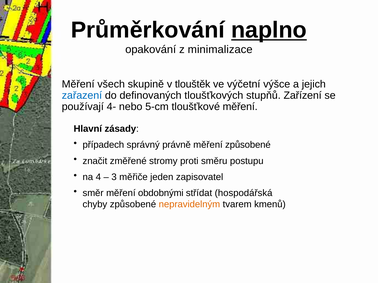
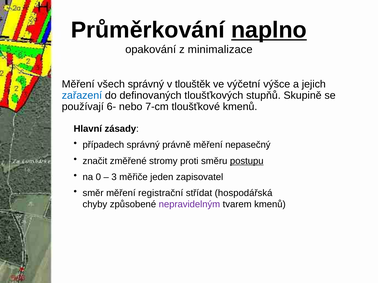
všech skupině: skupině -> správný (146, 84)
Zařízení: Zařízení -> Skupině (303, 96)
4-: 4- -> 6- (111, 107)
5-cm: 5-cm -> 7-cm (157, 107)
tloušťkové měření: měření -> kmenů (240, 107)
měření způsobené: způsobené -> nepasečný (248, 145)
postupu underline: none -> present (247, 161)
4: 4 -> 0 (98, 177)
obdobnými: obdobnými -> registrační (161, 193)
nepravidelným colour: orange -> purple (189, 205)
